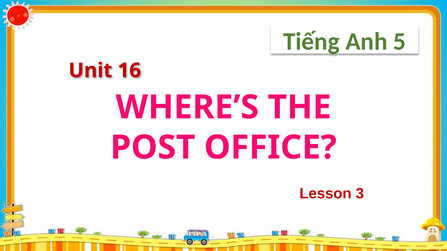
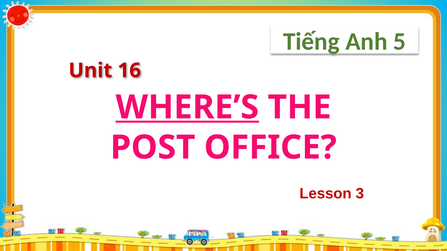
WHERE’S underline: none -> present (187, 108)
